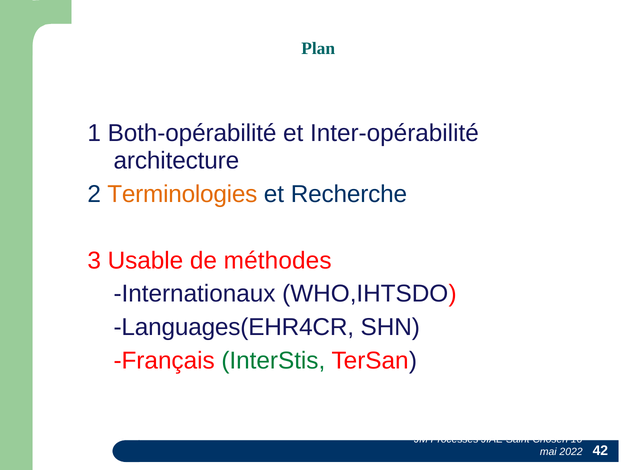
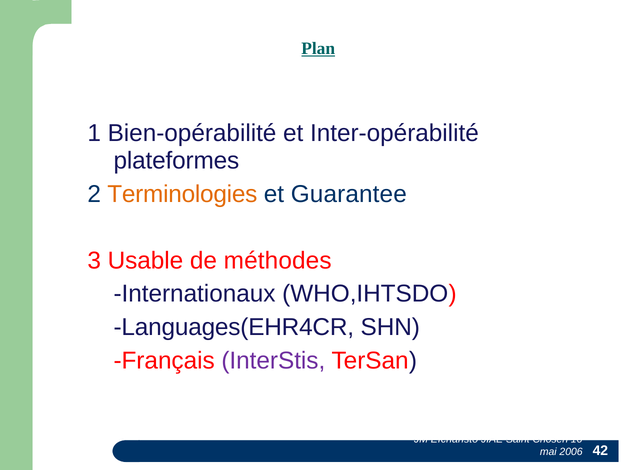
Plan underline: none -> present (318, 49)
Both-opérabilité: Both-opérabilité -> Bien-opérabilité (192, 133)
architecture: architecture -> plateformes (176, 160)
Recherche: Recherche -> Guarantee (349, 194)
InterStis colour: green -> purple (273, 360)
Processes: Processes -> Efcharisto (454, 439)
2022: 2022 -> 2006 (571, 451)
